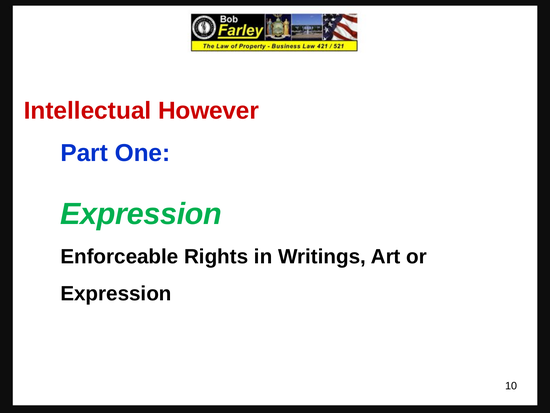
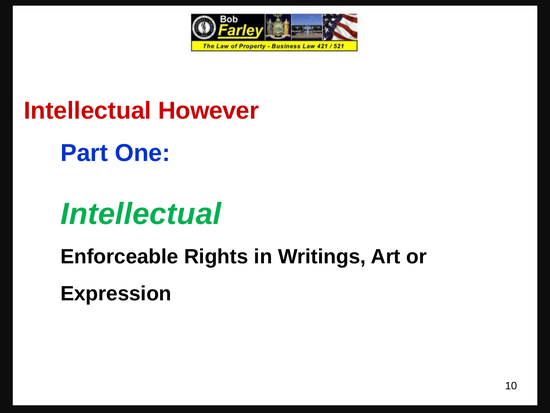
Expression: Expression -> Intellectual (141, 214)
